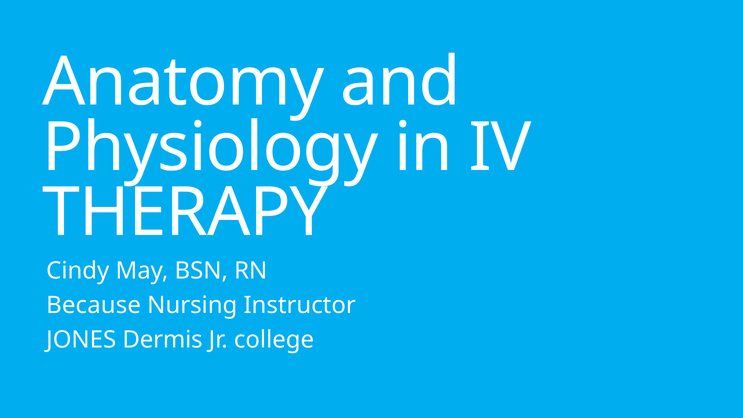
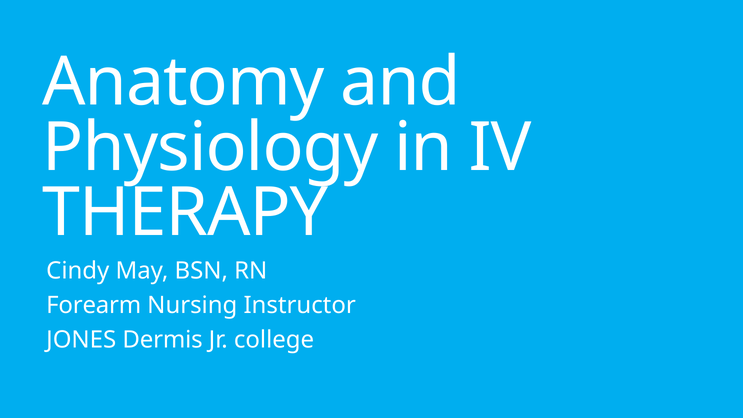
Because: Because -> Forearm (94, 305)
